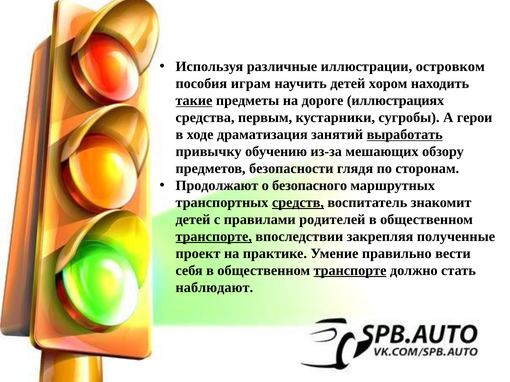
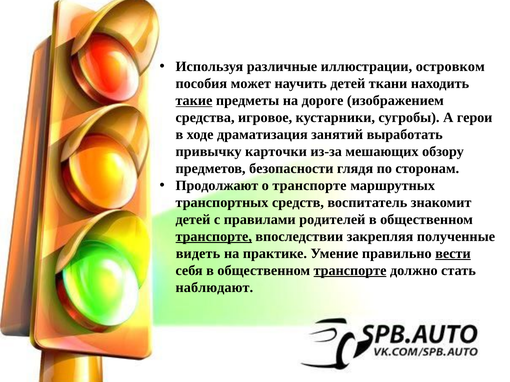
играм: играм -> может (251, 84)
хором: хором -> ткани (388, 84)
иллюстрациях: иллюстрациях -> изображением (395, 101)
первым: первым -> игровое (265, 118)
выработать underline: present -> none (405, 135)
обучению: обучению -> карточки (276, 152)
о безопасного: безопасного -> транспорте (310, 186)
средств underline: present -> none (298, 203)
проект: проект -> видеть (198, 254)
вести underline: none -> present (453, 254)
